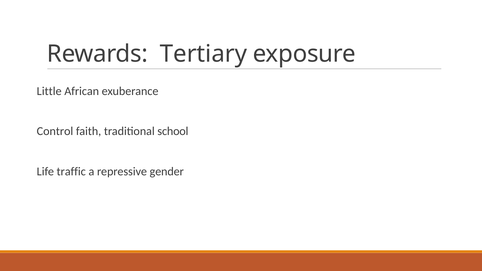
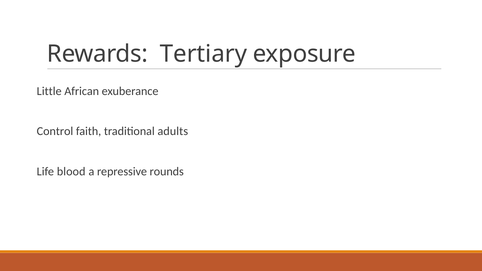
school: school -> adults (173, 131)
traffic: traffic -> blood (71, 171)
gender: gender -> rounds (167, 171)
